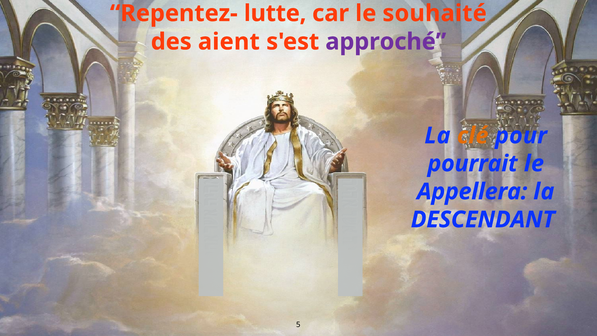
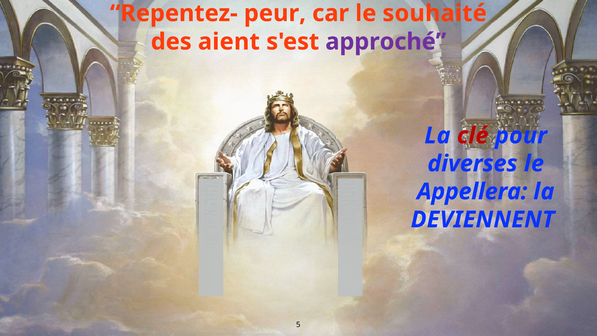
lutte: lutte -> peur (275, 13)
clé colour: orange -> red (473, 136)
pourrait: pourrait -> diverses (472, 164)
DESCENDANT: DESCENDANT -> DEVIENNENT (483, 219)
